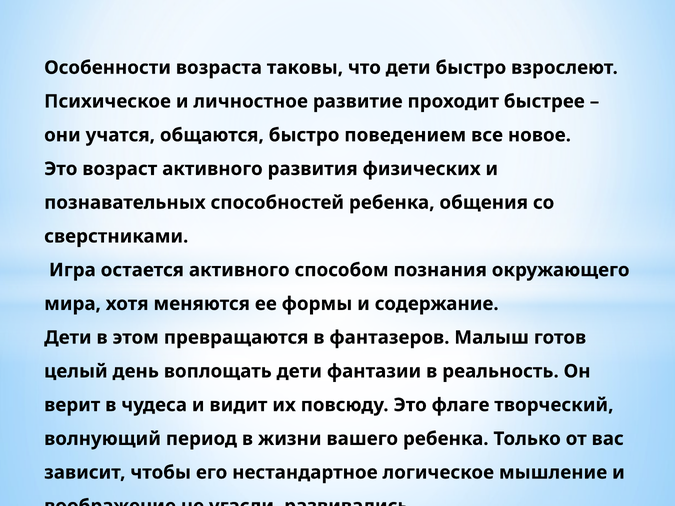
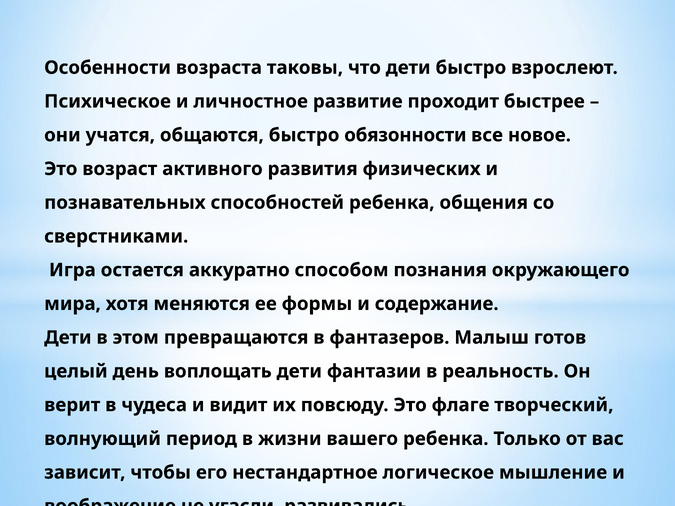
поведением: поведением -> обязонности (405, 135)
остается активного: активного -> аккуратно (239, 270)
